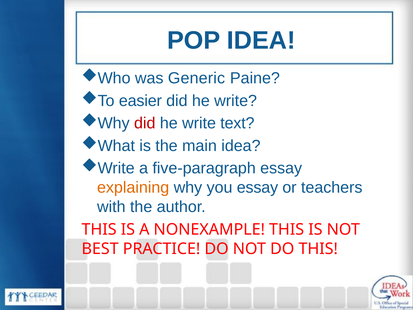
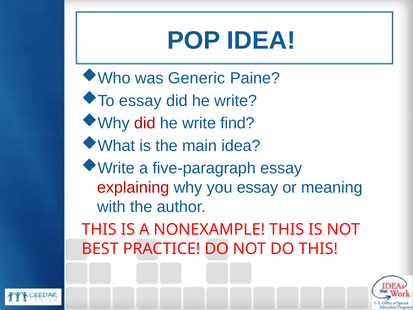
easier: easier -> essay (140, 101)
text: text -> find (237, 123)
explaining colour: orange -> red (133, 187)
teachers: teachers -> meaning (332, 187)
